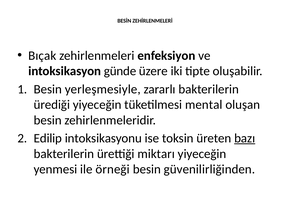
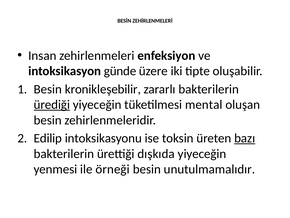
Bıçak: Bıçak -> Insan (42, 55)
yerleşmesiyle: yerleşmesiyle -> kronikleşebilir (103, 89)
ürediği underline: none -> present (52, 104)
miktarı: miktarı -> dışkıda (156, 153)
güvenilirliğinden: güvenilirliğinden -> unutulmamalıdır (209, 169)
